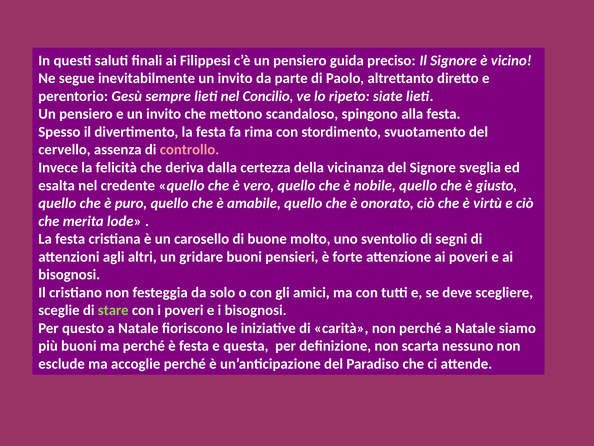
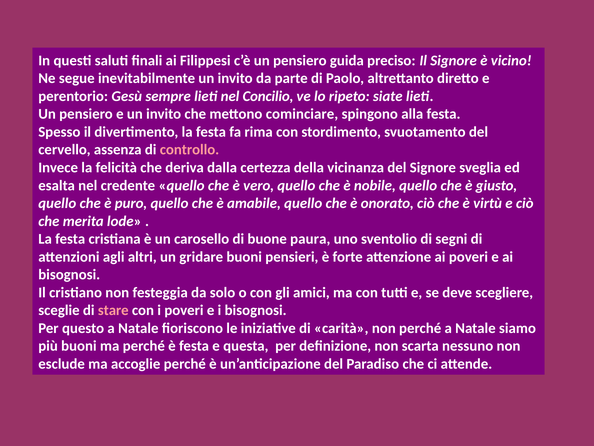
scandaloso: scandaloso -> cominciare (302, 114)
molto: molto -> paura (310, 239)
stare colour: light green -> pink (113, 310)
